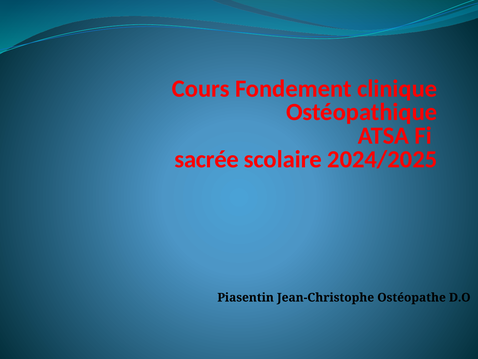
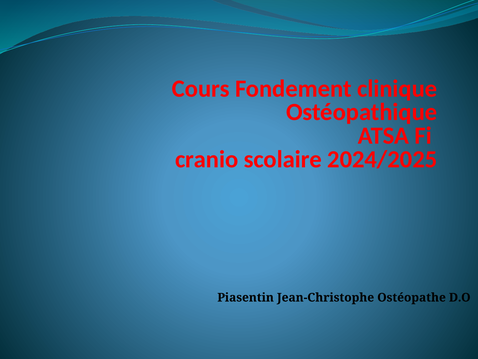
sacrée: sacrée -> cranio (207, 159)
